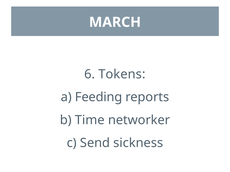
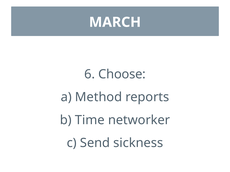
Tokens: Tokens -> Choose (122, 74)
Feeding: Feeding -> Method (99, 97)
